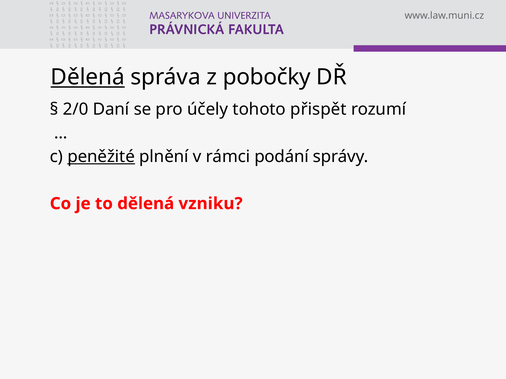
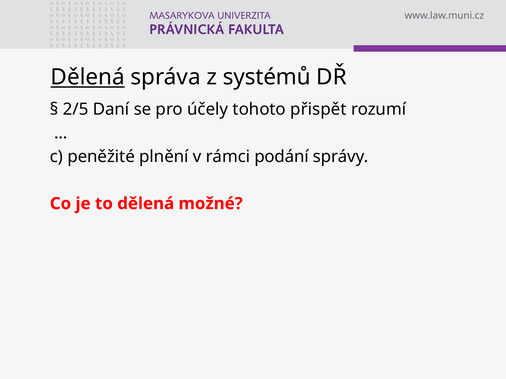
pobočky: pobočky -> systémů (267, 77)
2/0: 2/0 -> 2/5 (76, 109)
peněžité underline: present -> none (101, 157)
vzniku: vzniku -> možné (211, 204)
